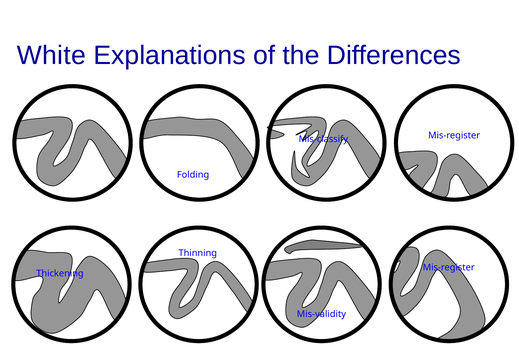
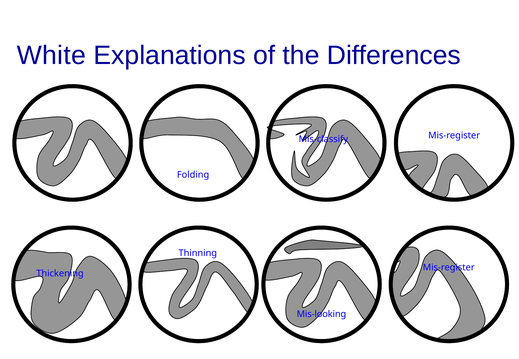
Mis-validity: Mis-validity -> Mis-looking (321, 315)
